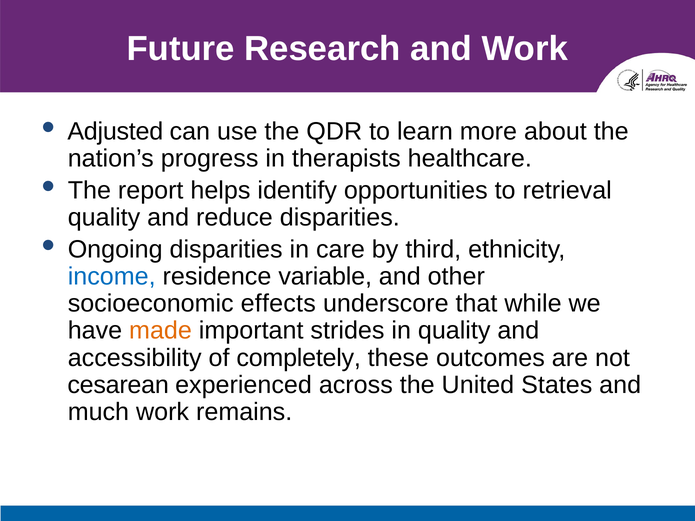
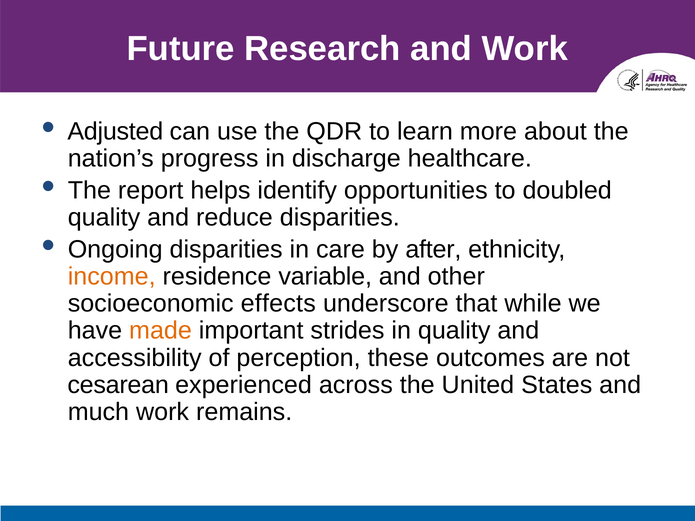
therapists: therapists -> discharge (346, 159)
retrieval: retrieval -> doubled (567, 191)
third: third -> after (433, 250)
income colour: blue -> orange (112, 277)
completely: completely -> perception (299, 358)
